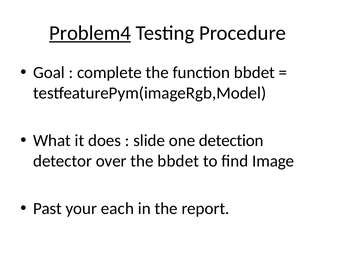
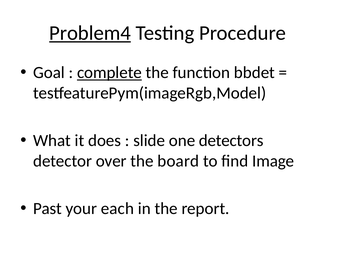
complete underline: none -> present (109, 73)
detection: detection -> detectors (231, 141)
the bbdet: bbdet -> board (178, 161)
